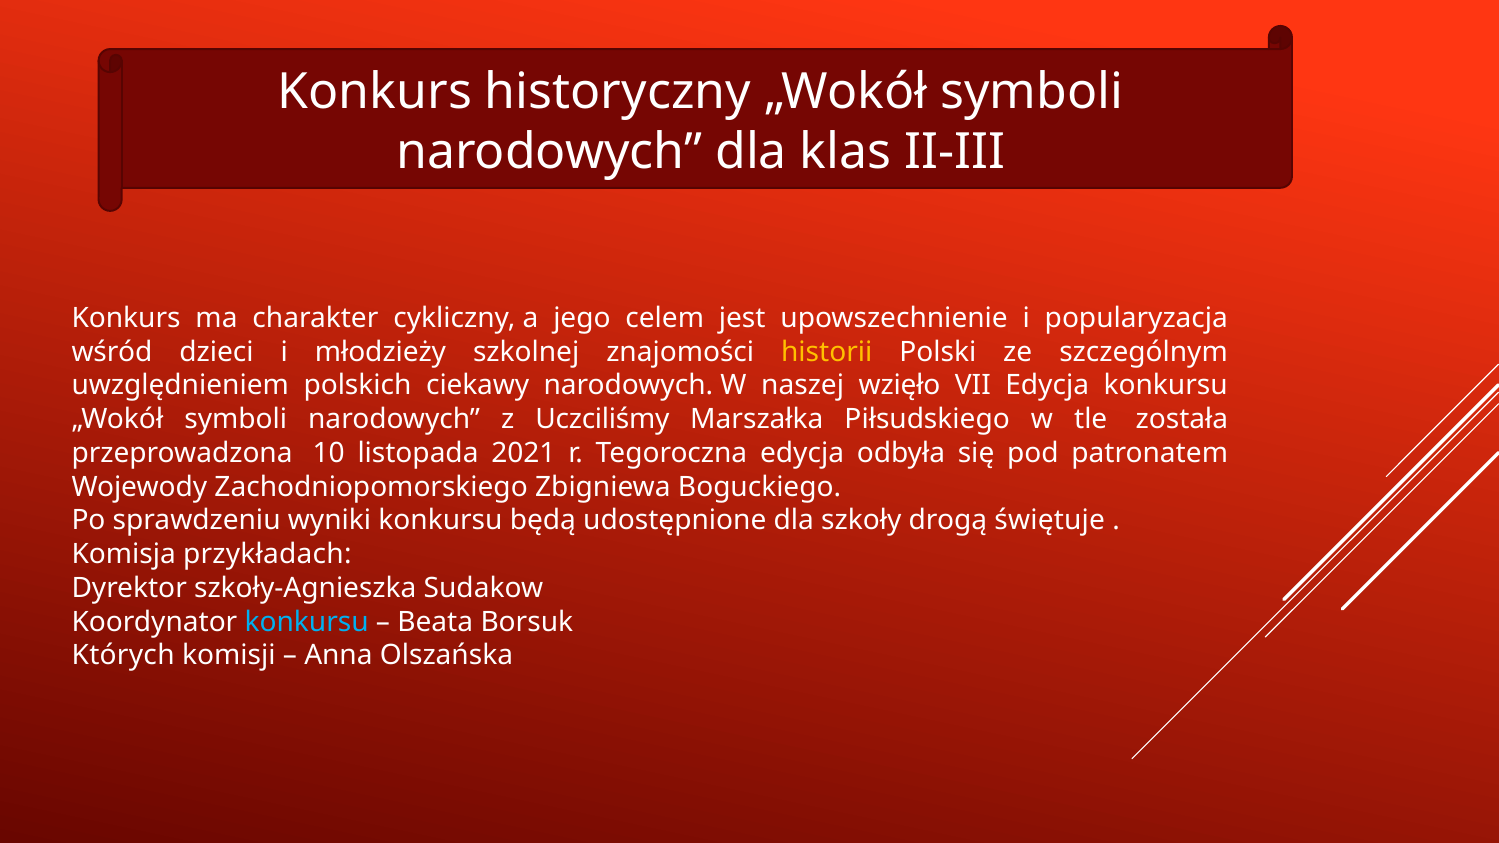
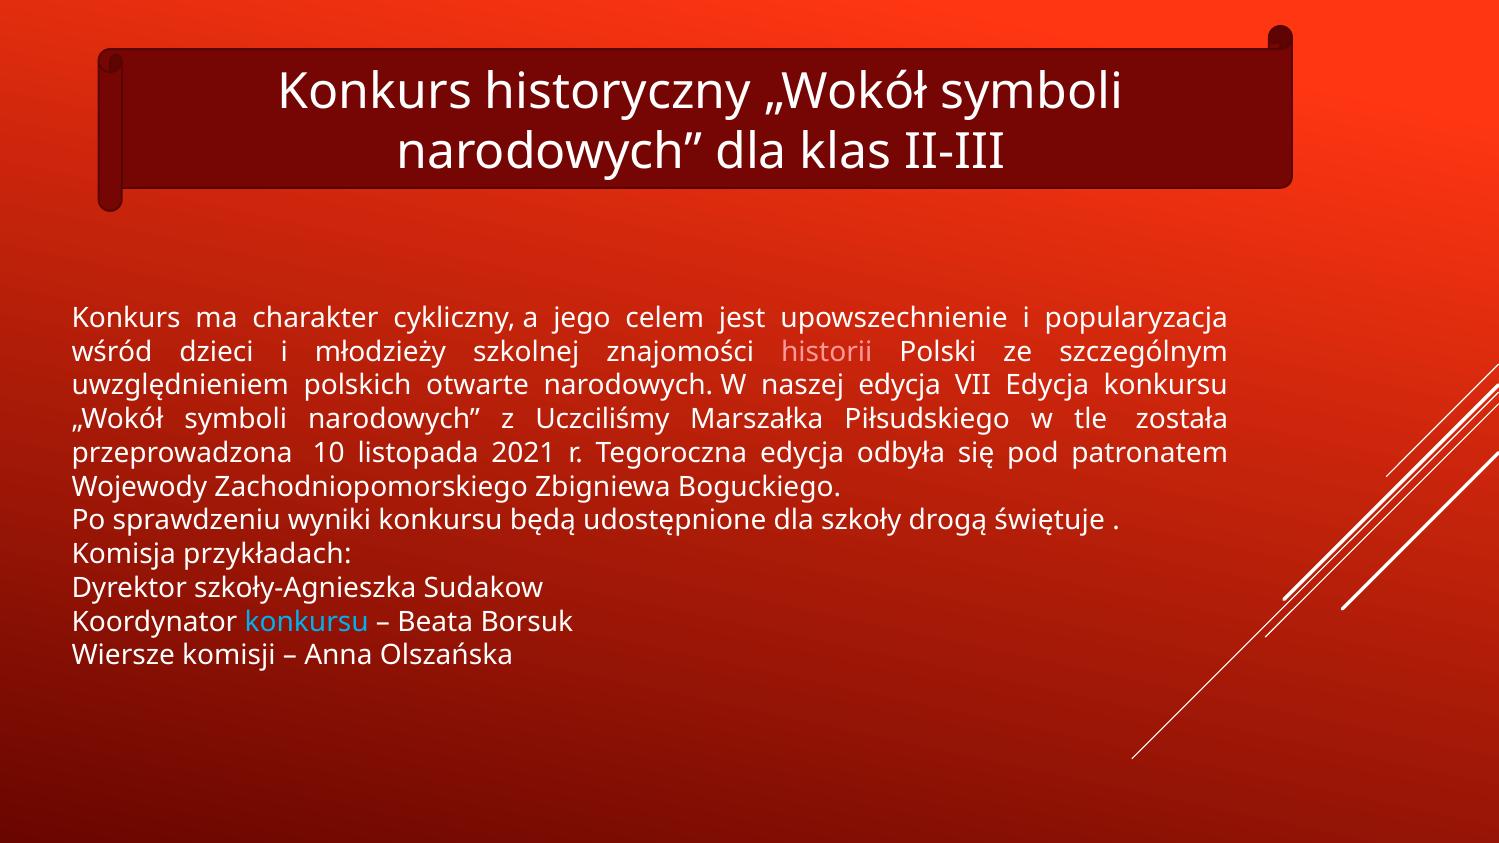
historii colour: yellow -> pink (827, 352)
ciekawy: ciekawy -> otwarte (478, 386)
naszej wzięło: wzięło -> edycja (900, 386)
Których: Których -> Wiersze (123, 656)
